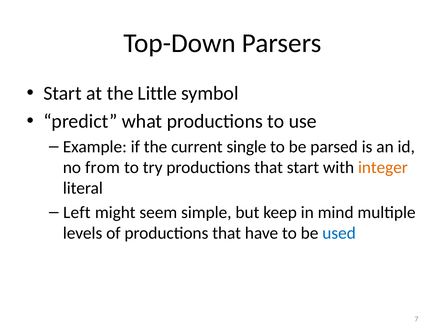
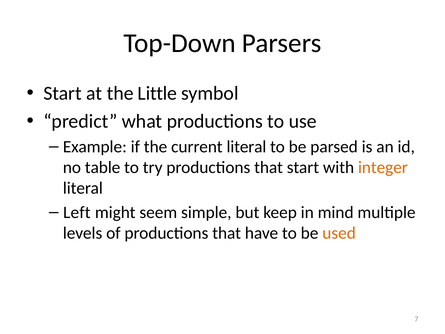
current single: single -> literal (246, 147)
from: from -> table (103, 167)
used colour: blue -> orange (339, 233)
